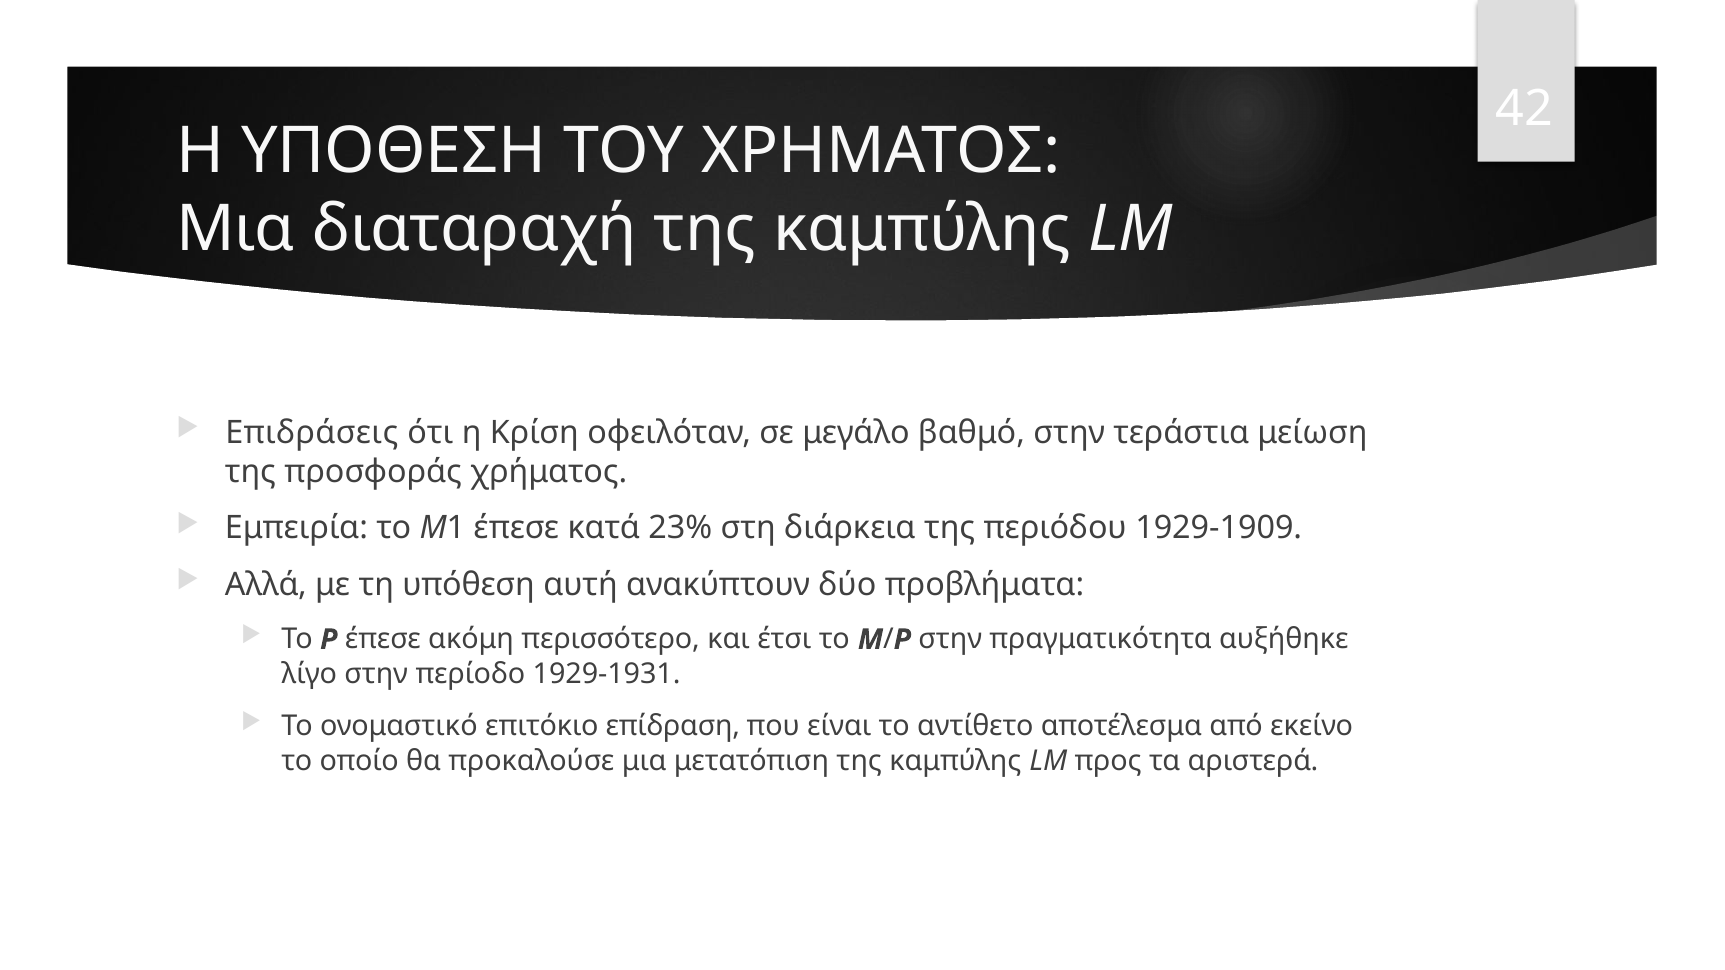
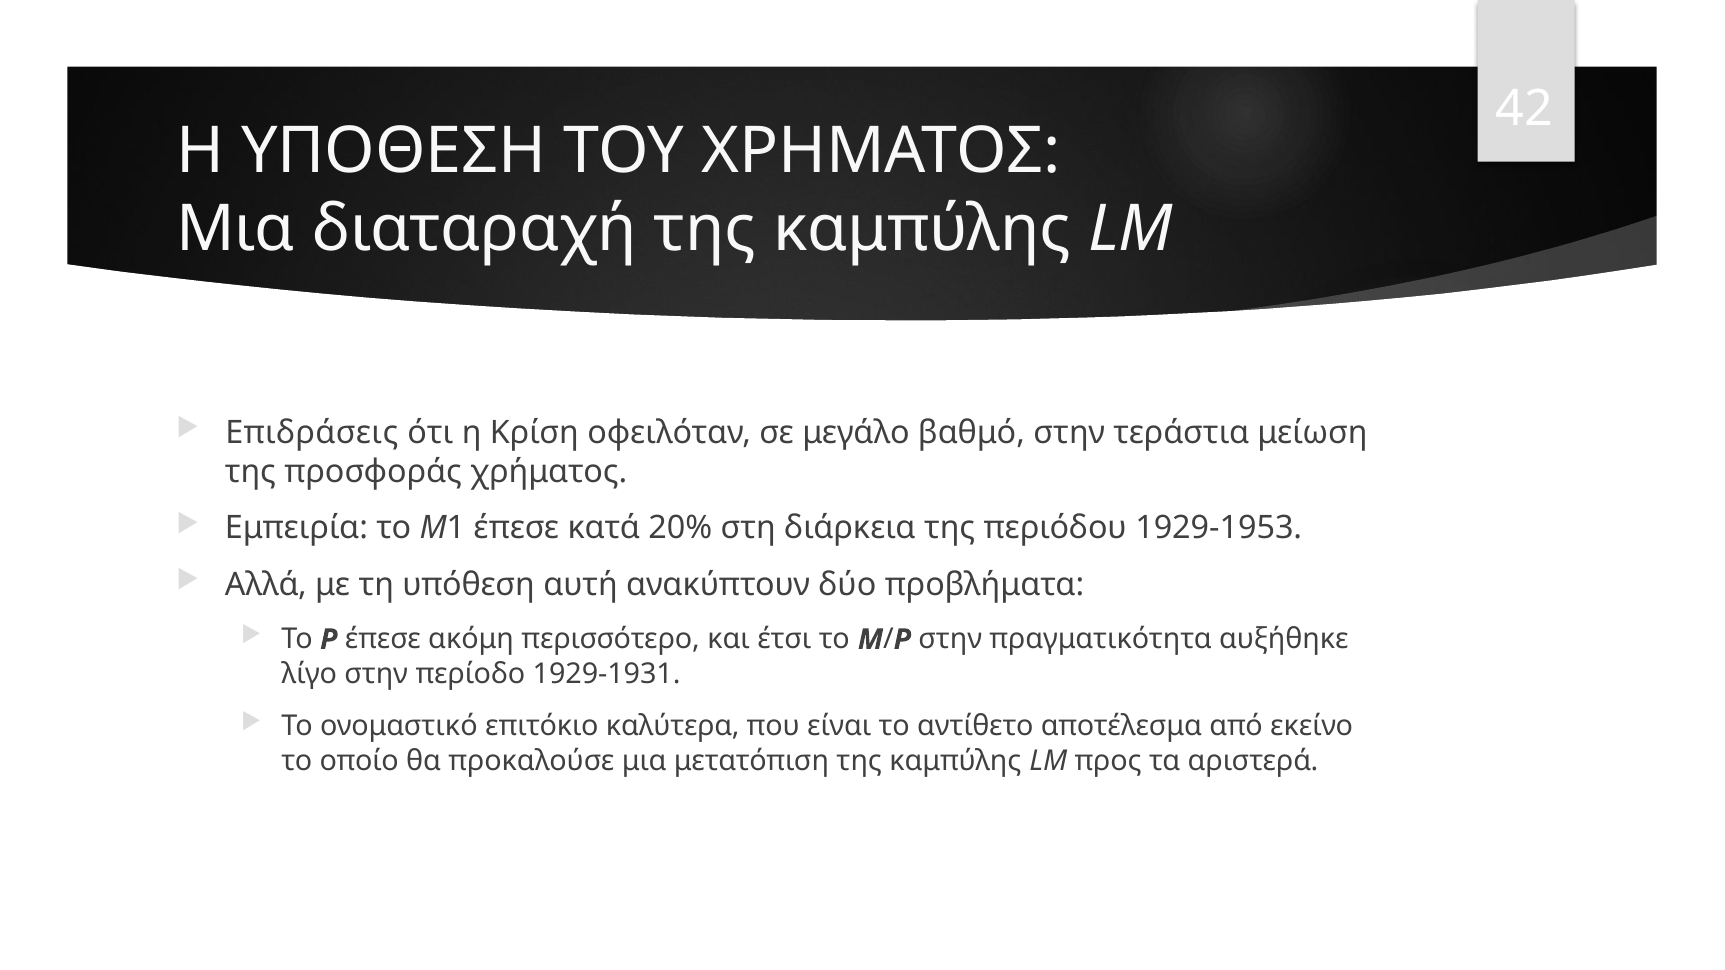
23%: 23% -> 20% (680, 528)
1929-1909: 1929-1909 -> 1929-1953 (1219, 528)
επίδραση: επίδραση -> καλύτερα (673, 727)
